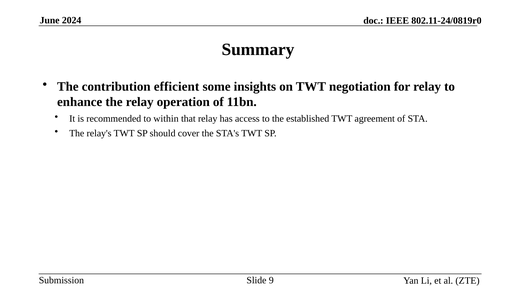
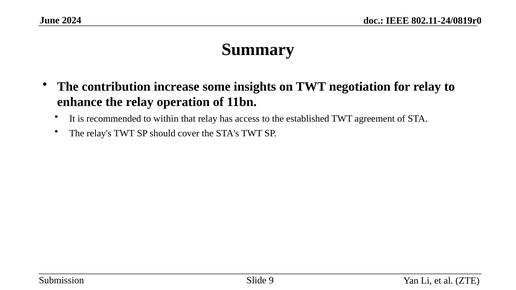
efficient: efficient -> increase (177, 87)
